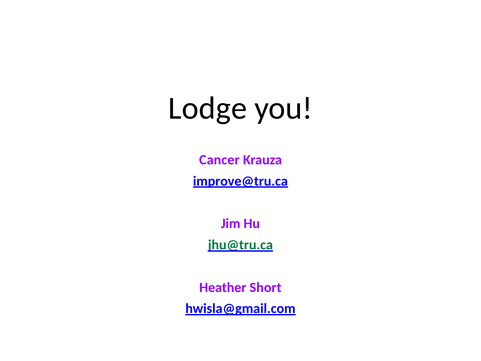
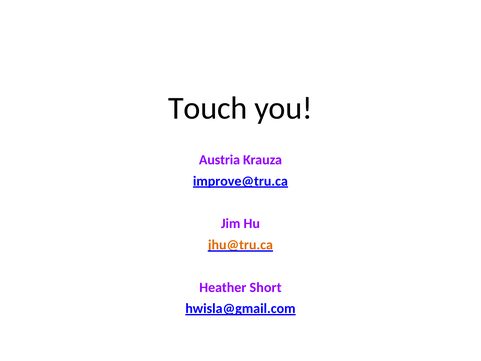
Lodge: Lodge -> Touch (208, 108)
Cancer: Cancer -> Austria (219, 160)
jhu@tru.ca colour: green -> orange (240, 245)
